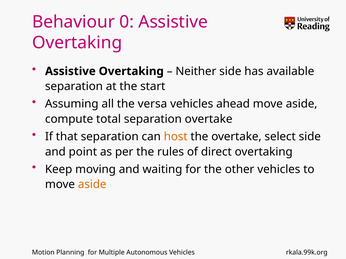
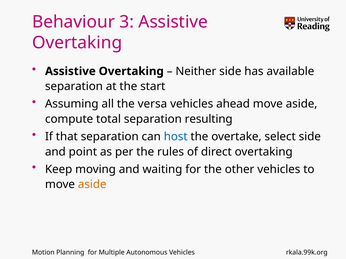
0: 0 -> 3 (127, 22)
separation overtake: overtake -> resulting (209, 119)
host colour: orange -> blue (176, 137)
